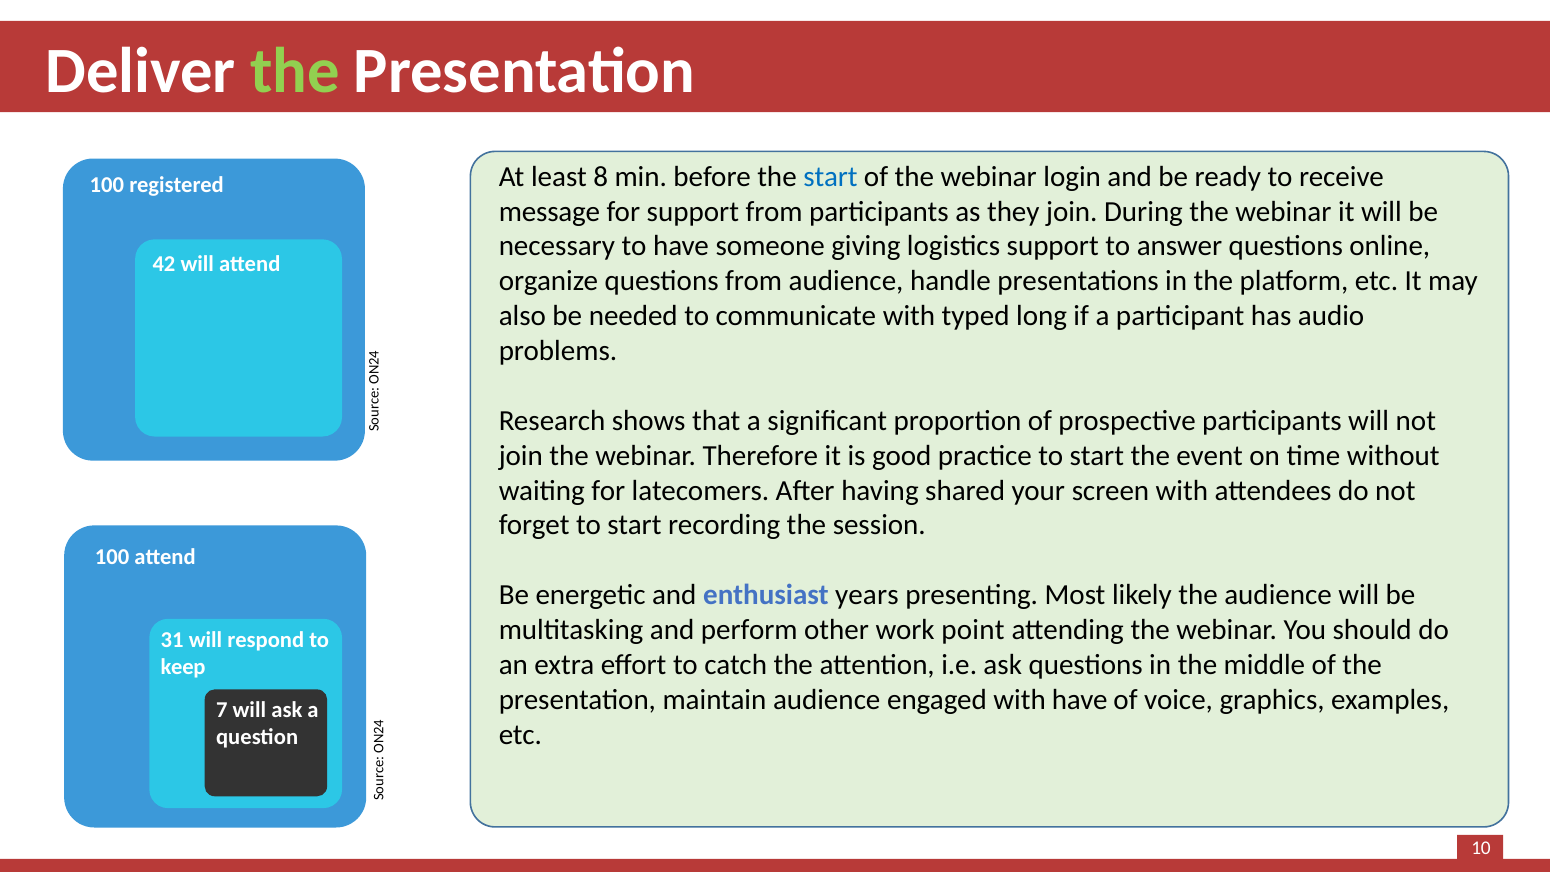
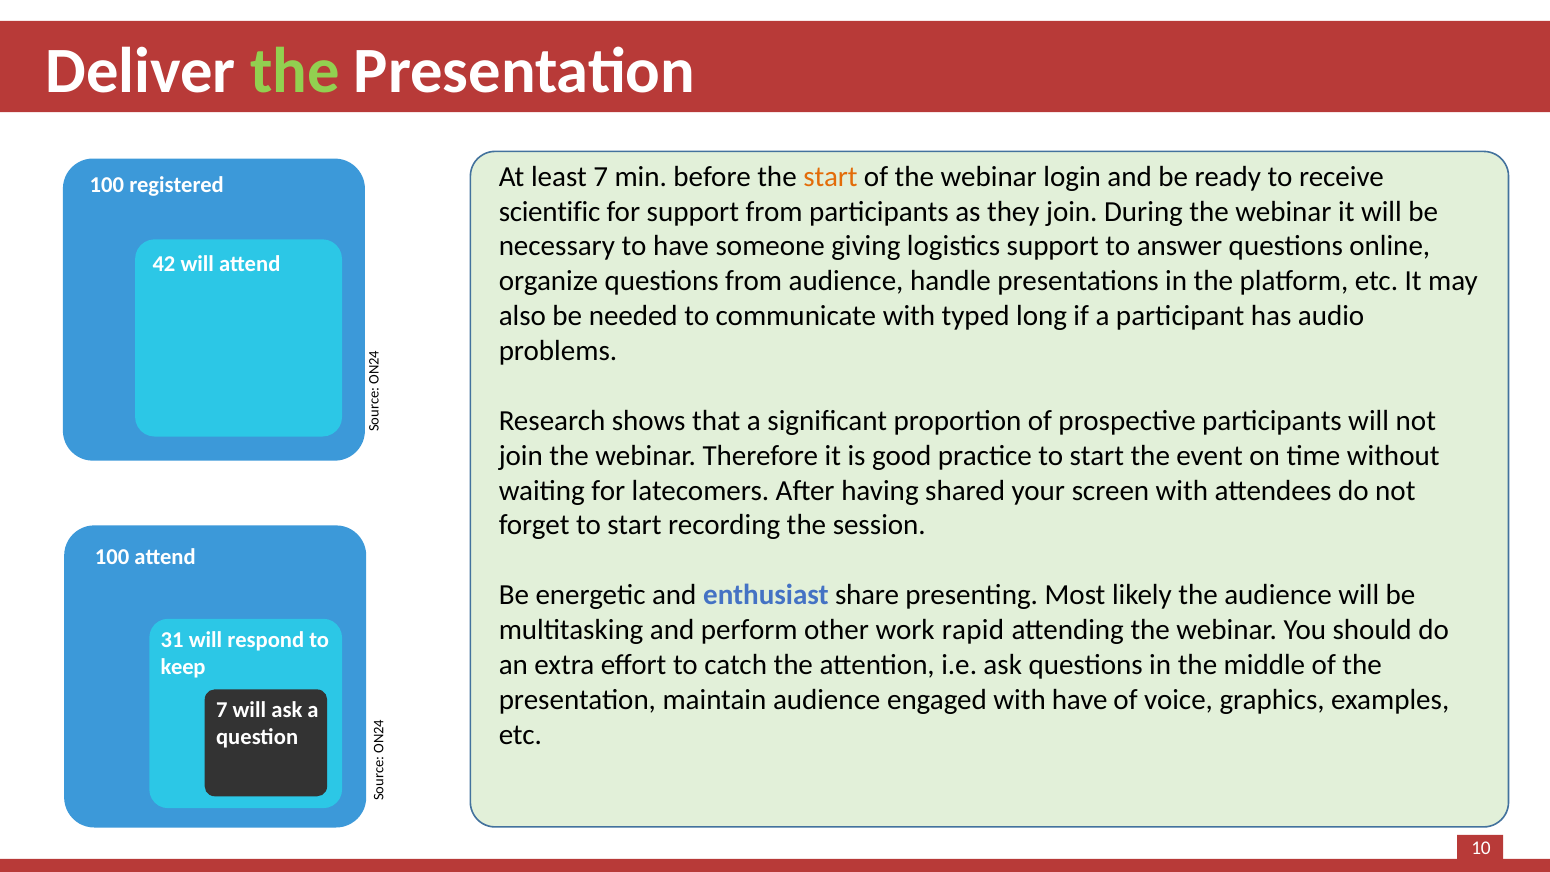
least 8: 8 -> 7 (601, 177)
start colour: blue -> orange (830, 177)
message: message -> scientific (550, 211)
years: years -> share (867, 595)
point: point -> rapid (973, 630)
